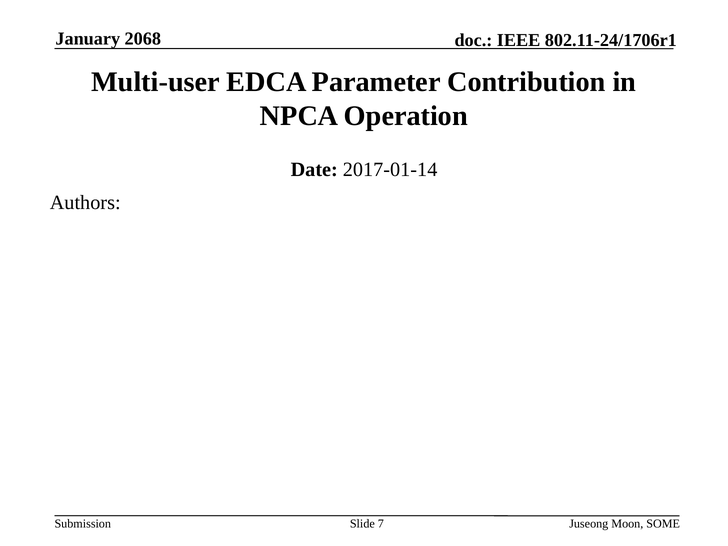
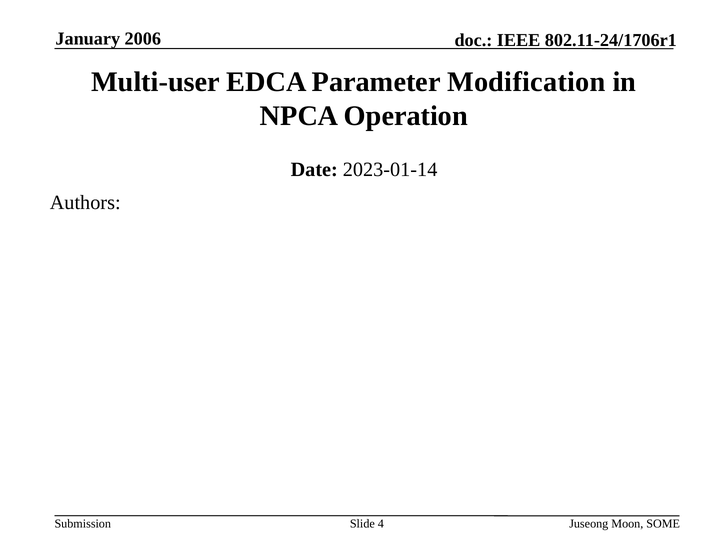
2068: 2068 -> 2006 (143, 39)
Contribution: Contribution -> Modification (526, 82)
2017-01-14: 2017-01-14 -> 2023-01-14 (390, 169)
7: 7 -> 4 (381, 524)
